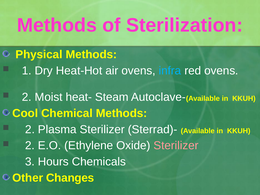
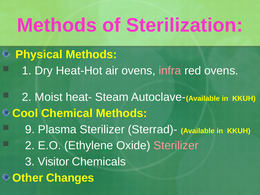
infra colour: light blue -> pink (170, 71)
2: 2 -> 9 (30, 129)
Hours: Hours -> Visitor (53, 162)
